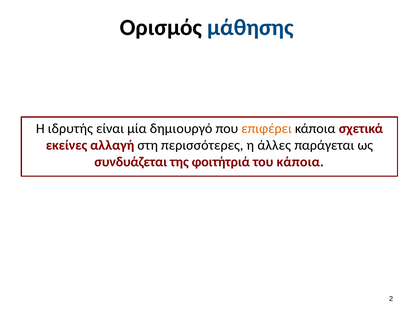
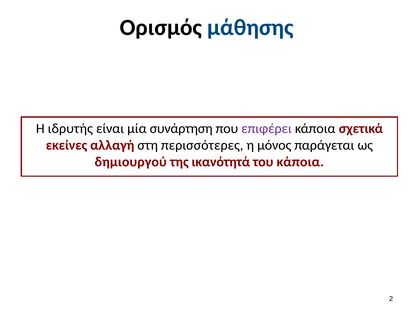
δημιουργό: δημιουργό -> συνάρτηση (181, 129)
επιφέρει colour: orange -> purple (267, 129)
άλλες: άλλες -> μόνος (274, 145)
συνδυάζεται: συνδυάζεται -> δημιουργού (131, 162)
φοιτήτριά: φοιτήτριά -> ικανότητά (221, 162)
